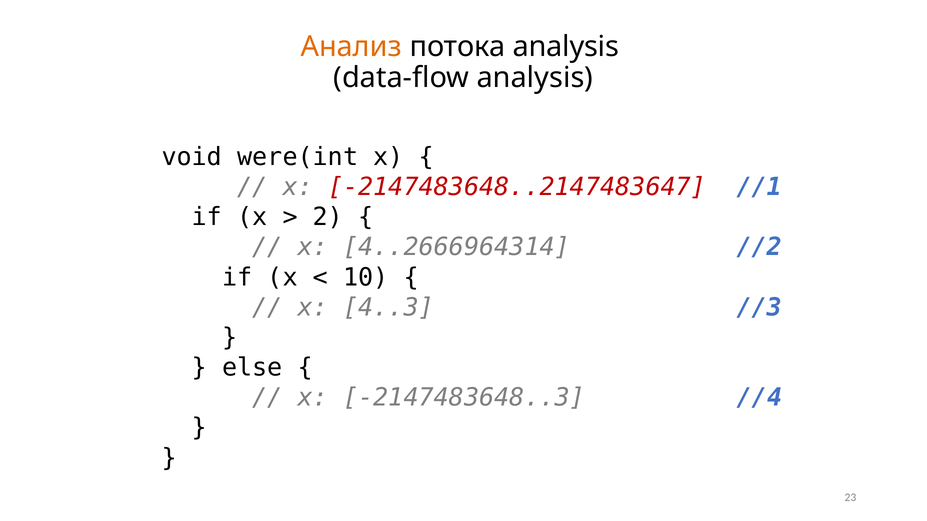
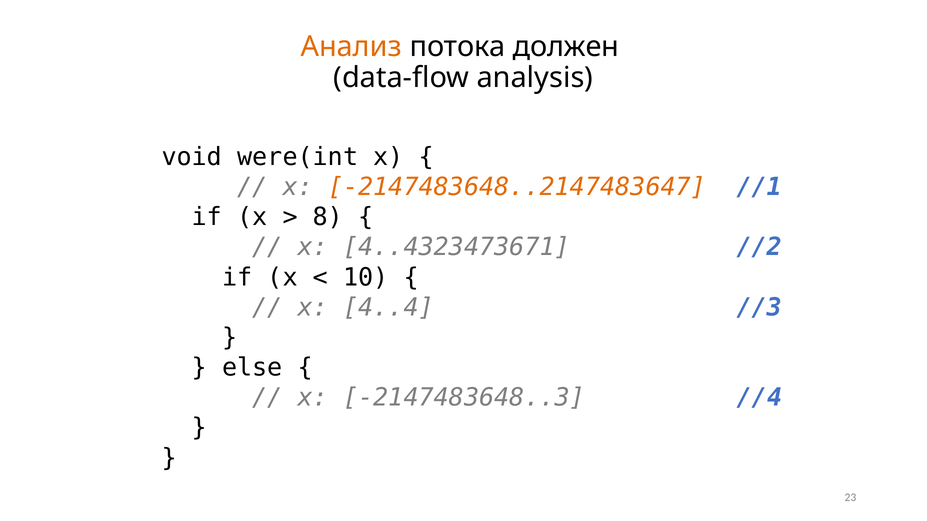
потока analysis: analysis -> должен (566, 47)
-2147483648..2147483647 colour: red -> orange (517, 187)
2: 2 -> 8 (328, 217)
4..2666964314: 4..2666964314 -> 4..4323473671 (456, 247)
4..3: 4..3 -> 4..4 (388, 308)
